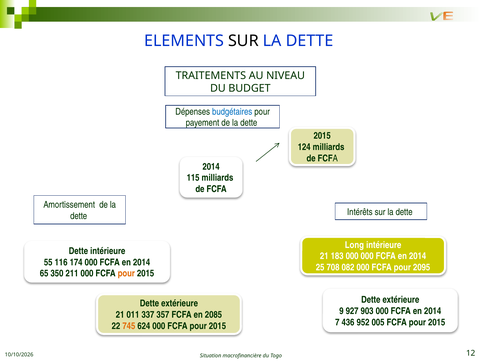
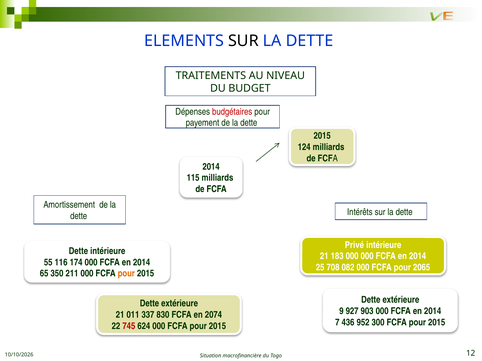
budgétaires colour: blue -> red (232, 112)
Long: Long -> Privé (354, 245)
2095: 2095 -> 2065 (422, 268)
357: 357 -> 830 (163, 315)
2085: 2085 -> 2074 (213, 315)
005: 005 -> 300 (378, 323)
745 colour: orange -> red (129, 326)
